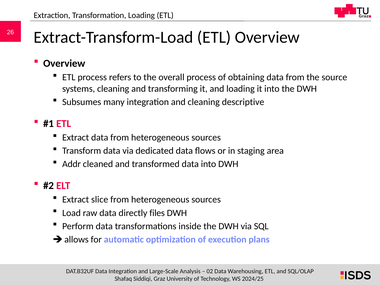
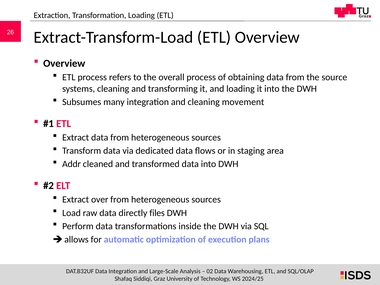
descriptive: descriptive -> movement (243, 102)
slice: slice -> over (100, 200)
